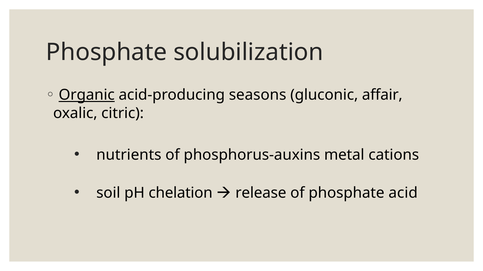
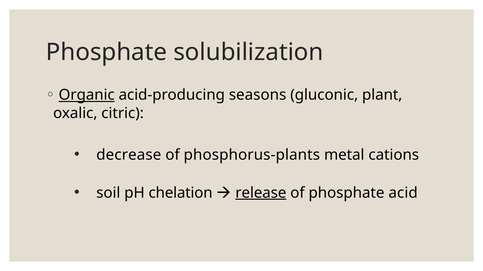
affair: affair -> plant (382, 95)
nutrients: nutrients -> decrease (129, 155)
phosphorus-auxins: phosphorus-auxins -> phosphorus-plants (252, 155)
release underline: none -> present (261, 193)
